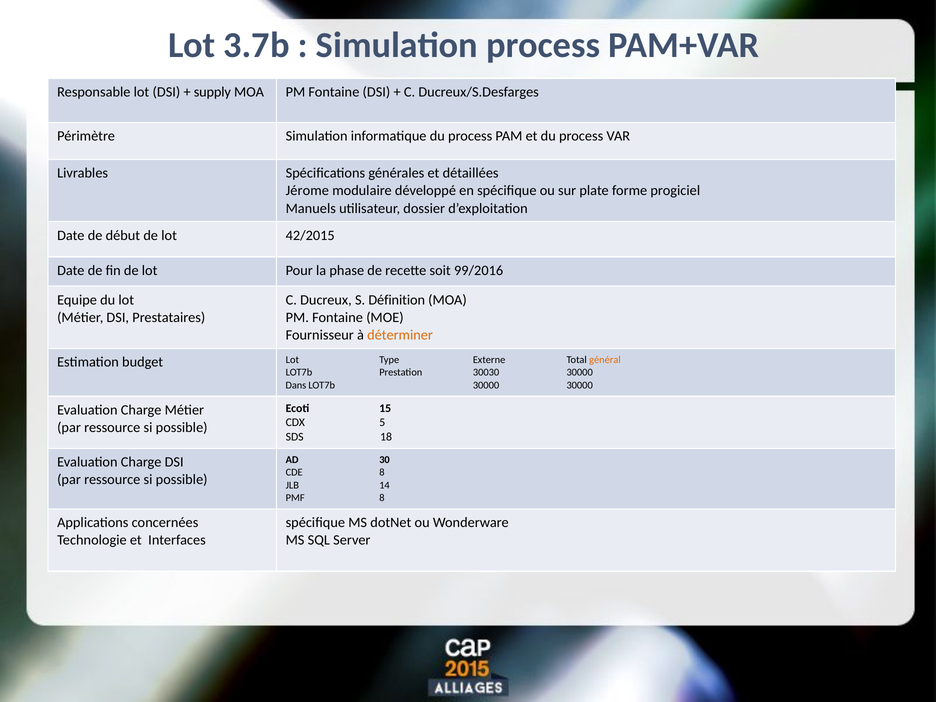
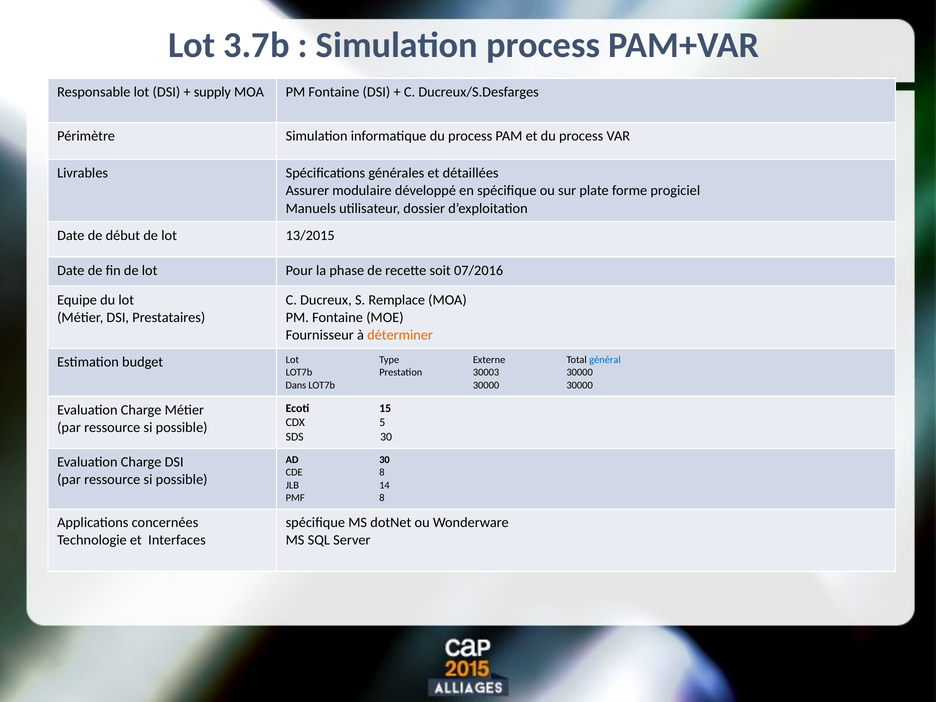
Jérome: Jérome -> Assurer (307, 191)
42/2015: 42/2015 -> 13/2015 (310, 235)
99/2016: 99/2016 -> 07/2016 (479, 270)
Définition: Définition -> Remplace (397, 300)
général colour: orange -> blue (605, 360)
30030: 30030 -> 30003 (486, 373)
SDS 18: 18 -> 30 (386, 437)
